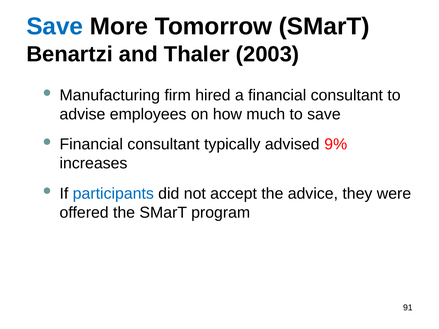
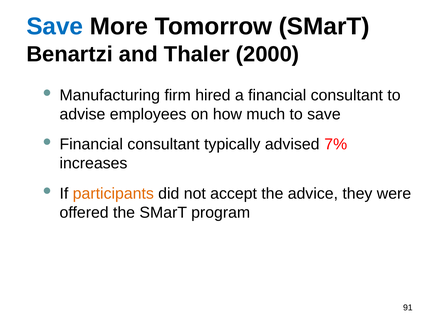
2003: 2003 -> 2000 (268, 54)
9%: 9% -> 7% (336, 144)
participants colour: blue -> orange (113, 194)
